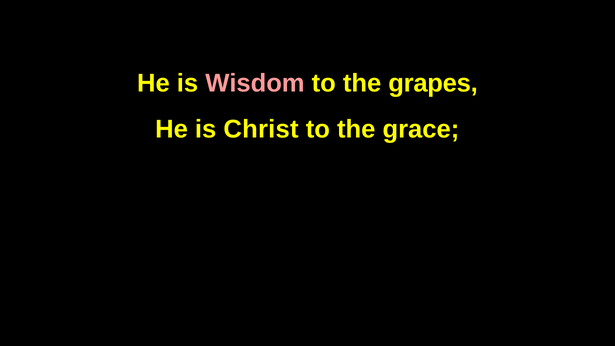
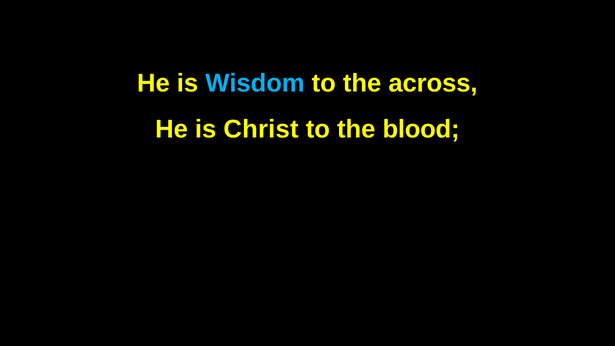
Wisdom colour: pink -> light blue (255, 83)
grapes: grapes -> across (433, 83)
grace: grace -> blood (421, 129)
